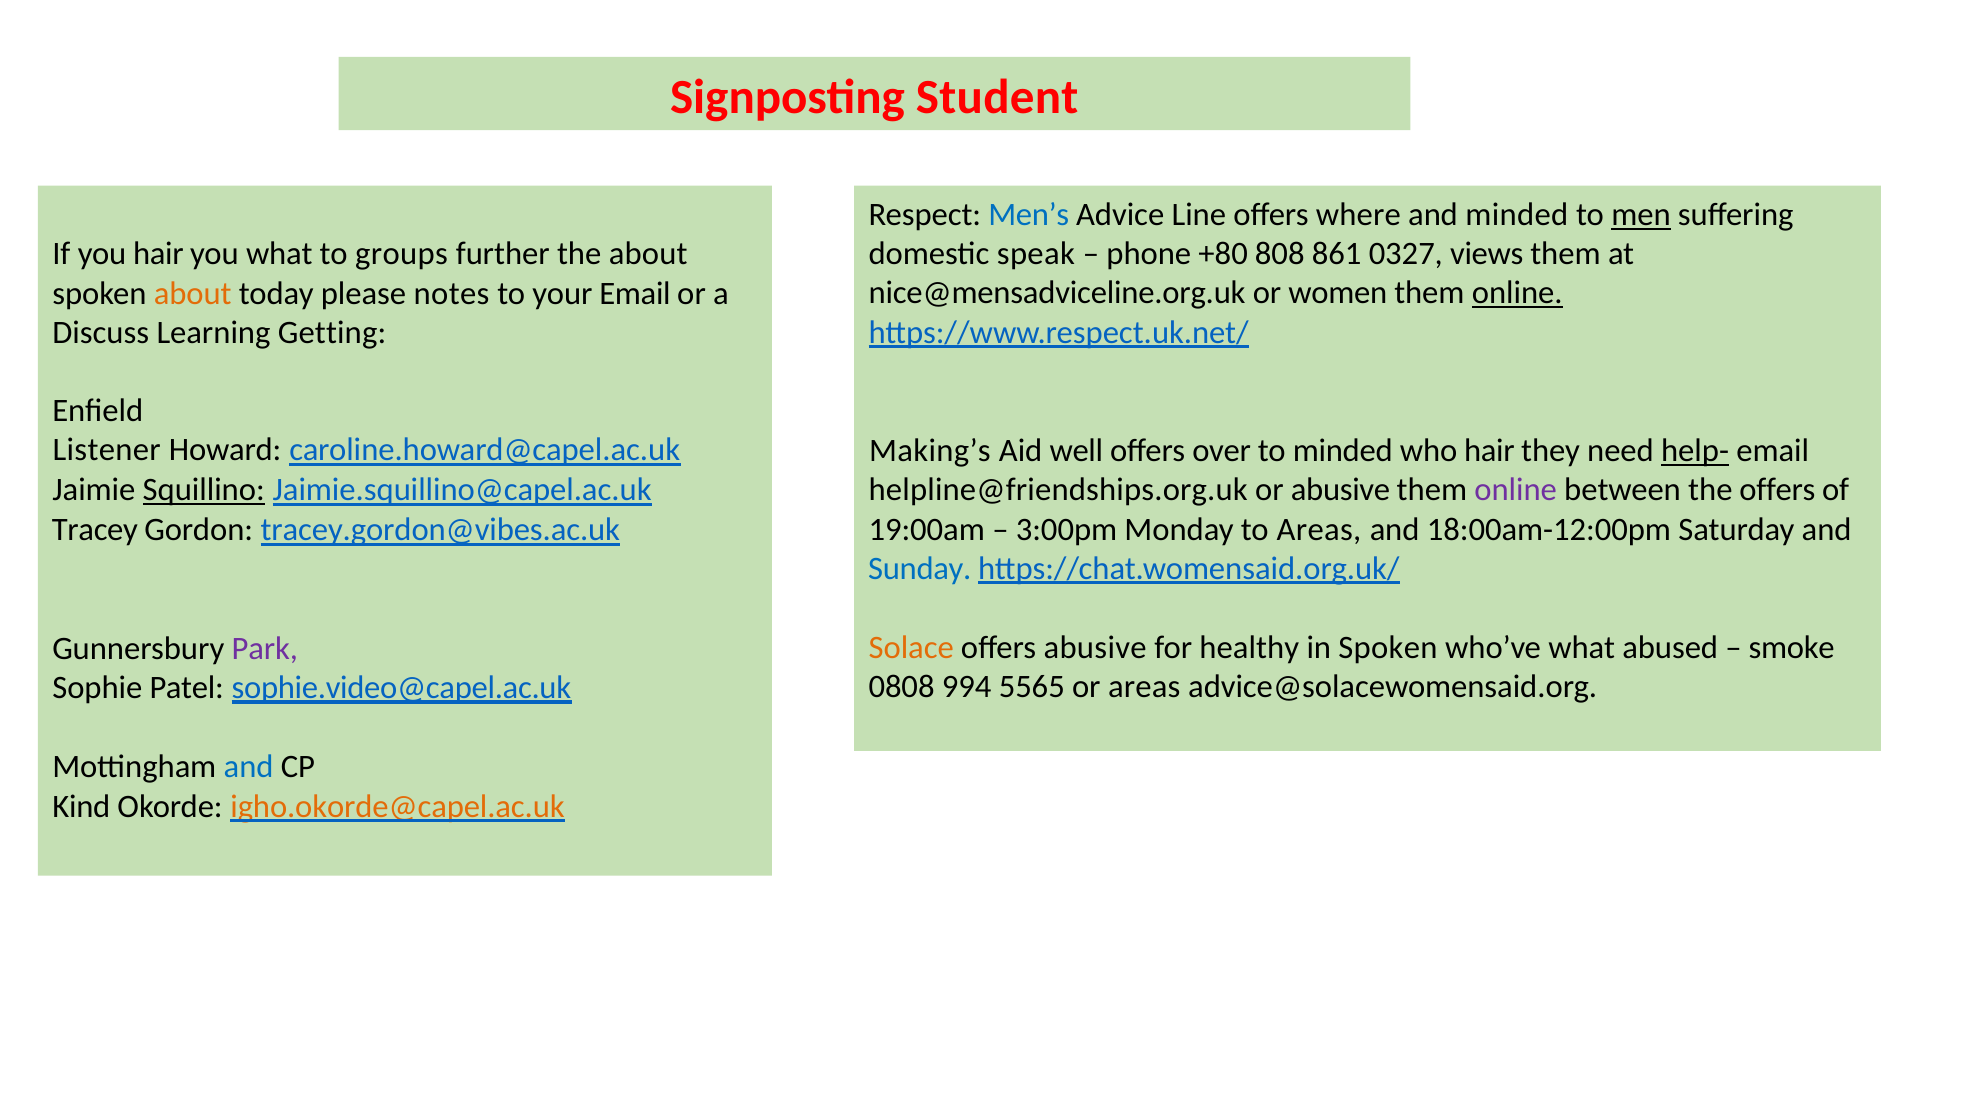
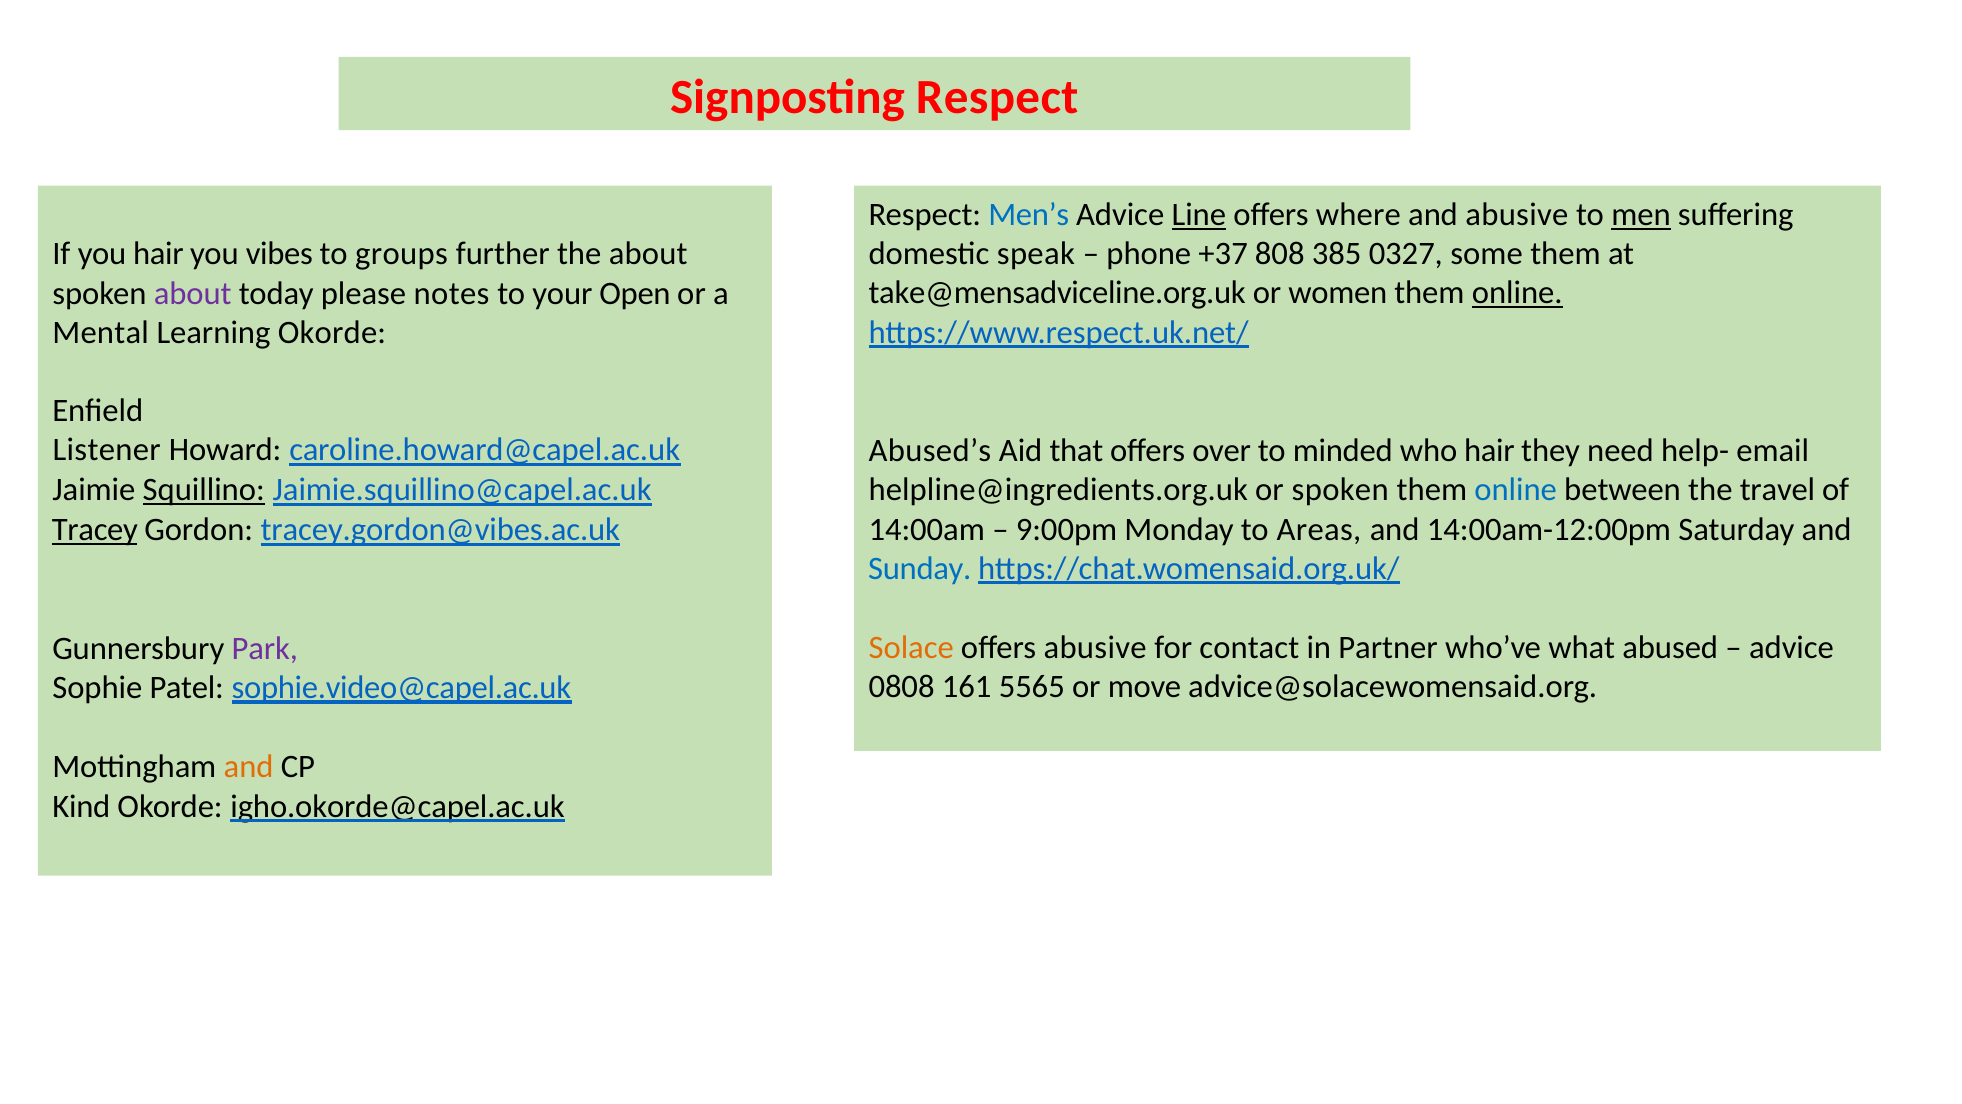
Signposting Student: Student -> Respect (997, 97)
Line underline: none -> present (1199, 215)
and minded: minded -> abusive (1517, 215)
you what: what -> vibes (279, 254)
+80: +80 -> +37 (1223, 254)
861: 861 -> 385 (1337, 254)
views: views -> some (1487, 254)
about colour: orange -> purple (193, 293)
your Email: Email -> Open (635, 293)
nice@mensadviceline.org.uk: nice@mensadviceline.org.uk -> take@mensadviceline.org.uk (1057, 293)
Discuss: Discuss -> Mental (101, 332)
Learning Getting: Getting -> Okorde (332, 332)
Making’s: Making’s -> Abused’s (930, 451)
well: well -> that (1076, 451)
help- underline: present -> none (1695, 451)
helpline@friendships.org.uk: helpline@friendships.org.uk -> helpline@ingredients.org.uk (1058, 490)
or abusive: abusive -> spoken (1340, 490)
online colour: purple -> blue (1516, 490)
the offers: offers -> travel (1777, 490)
19:00am: 19:00am -> 14:00am (927, 529)
3:00pm: 3:00pm -> 9:00pm (1067, 529)
18:00am-12:00pm: 18:00am-12:00pm -> 14:00am-12:00pm (1549, 529)
Tracey underline: none -> present (95, 530)
healthy: healthy -> contact (1249, 648)
in Spoken: Spoken -> Partner (1388, 648)
smoke: smoke -> advice (1791, 648)
994: 994 -> 161 (967, 687)
or areas: areas -> move (1145, 687)
and colour: blue -> orange (249, 767)
igho.okorde@capel.ac.uk colour: orange -> black (398, 806)
